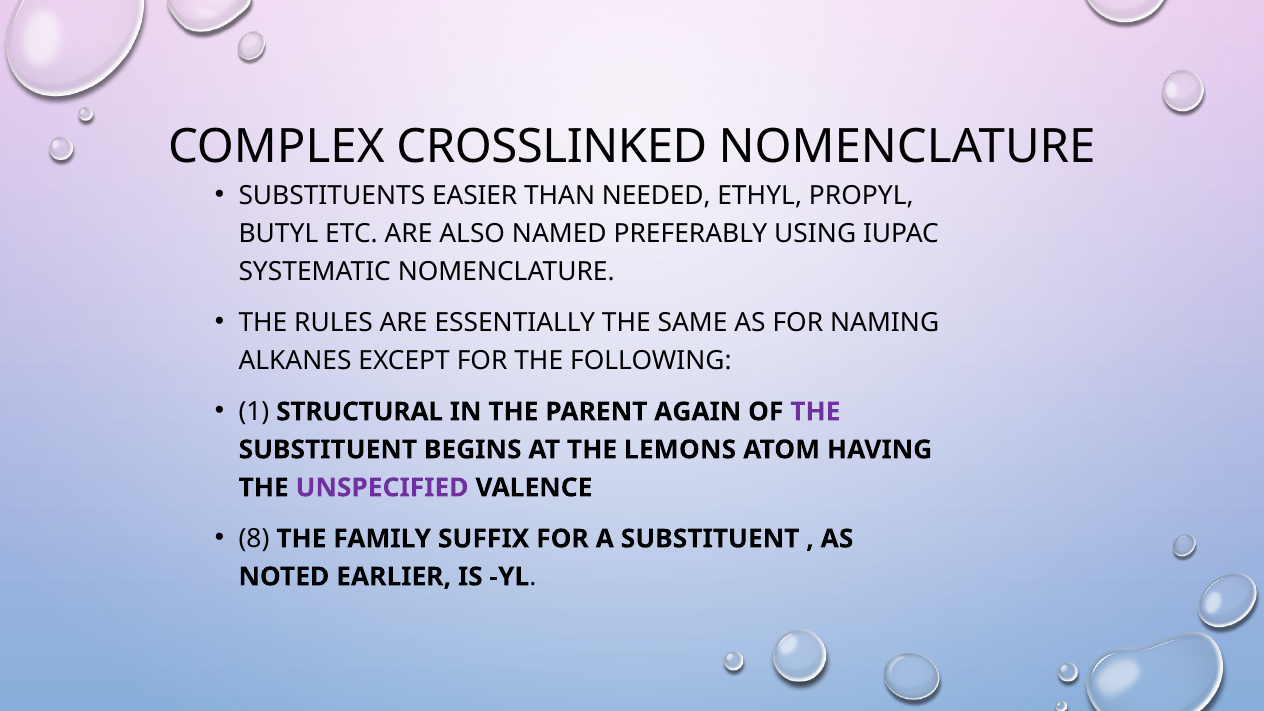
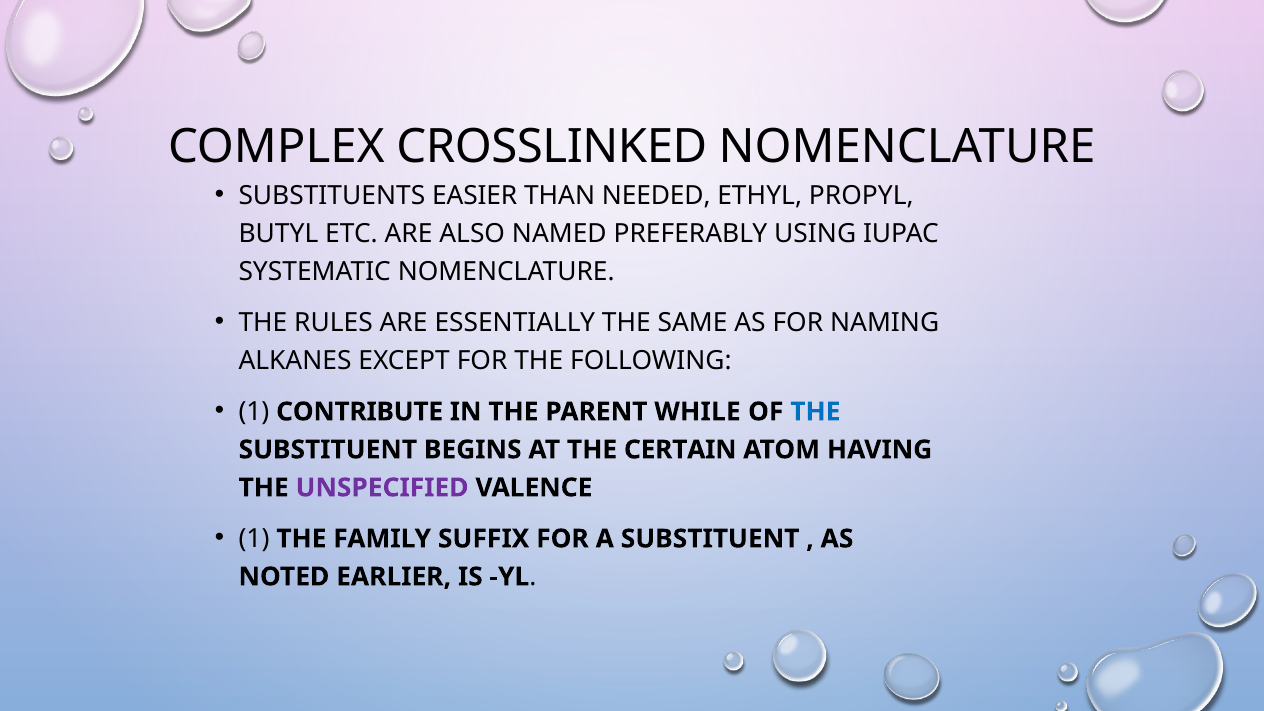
STRUCTURAL: STRUCTURAL -> CONTRIBUTE (360, 412)
AGAIN: AGAIN -> WHILE (698, 412)
THE colour: purple -> blue (815, 412)
LEMONS: LEMONS -> CERTAIN (680, 450)
8: 8 -> 1 (254, 539)
